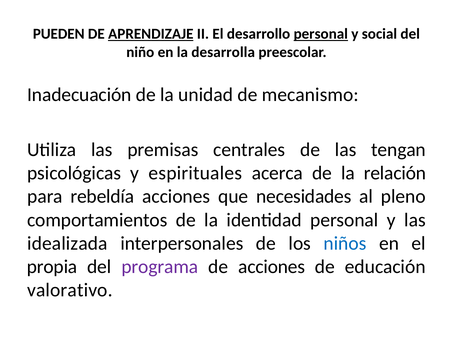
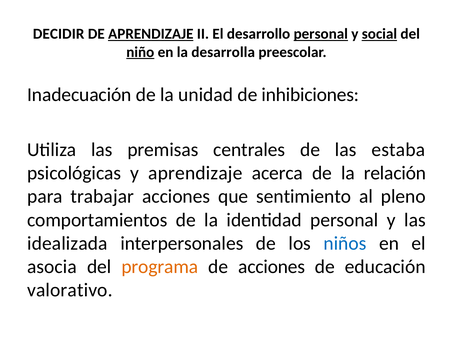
PUEDEN: PUEDEN -> DECIDIR (59, 34)
social underline: none -> present (379, 34)
niño underline: none -> present (140, 52)
mecanismo: mecanismo -> inhibiciones (310, 95)
tengan: tengan -> estaba (398, 150)
y espirituales: espirituales -> aprendizaje (195, 173)
rebeldía: rebeldía -> trabajar (102, 196)
necesidades: necesidades -> sentimiento (304, 196)
propia: propia -> asocia (52, 267)
programa colour: purple -> orange (160, 267)
